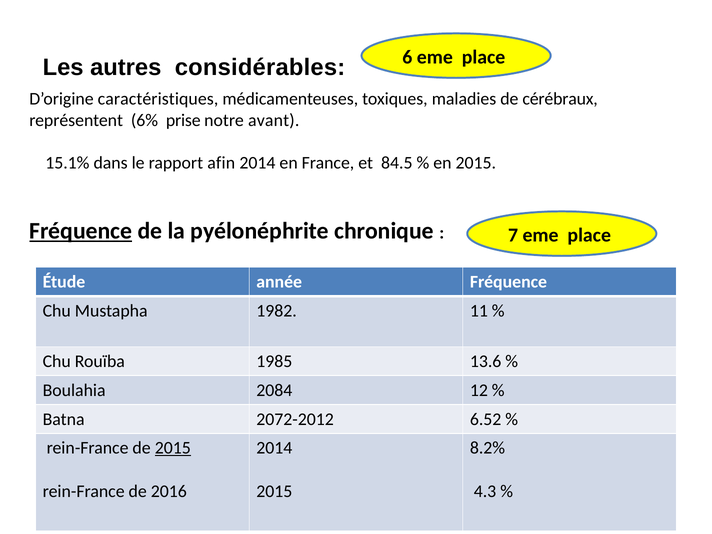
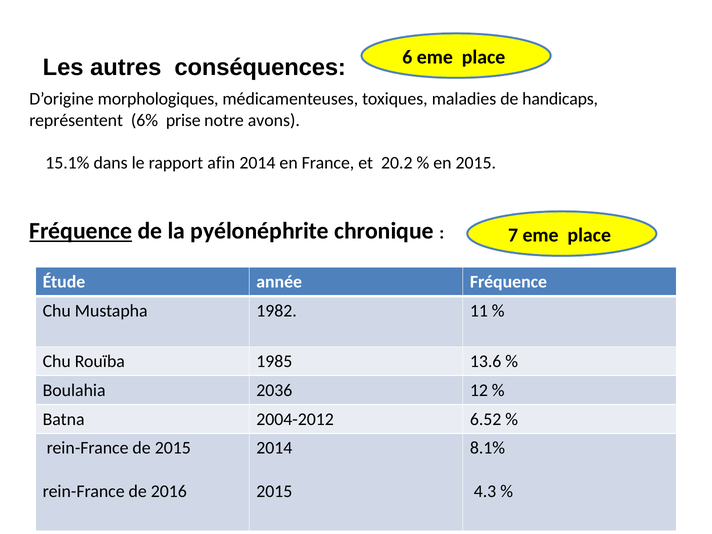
considérables: considérables -> conséquences (260, 68)
caractéristiques: caractéristiques -> morphologiques (158, 99)
cérébraux: cérébraux -> handicaps (560, 99)
avant: avant -> avons (274, 120)
84.5: 84.5 -> 20.2 (397, 163)
2084: 2084 -> 2036 (274, 390)
2072-2012: 2072-2012 -> 2004-2012 (295, 419)
2015 underline: present -> none (173, 448)
8.2%: 8.2% -> 8.1% (487, 448)
